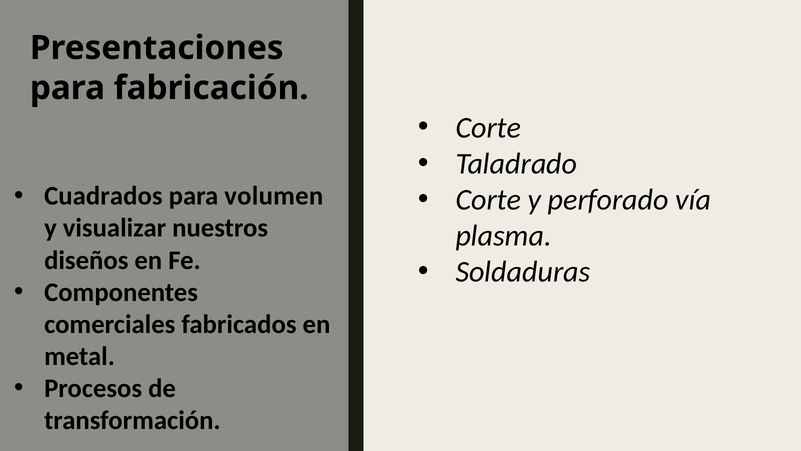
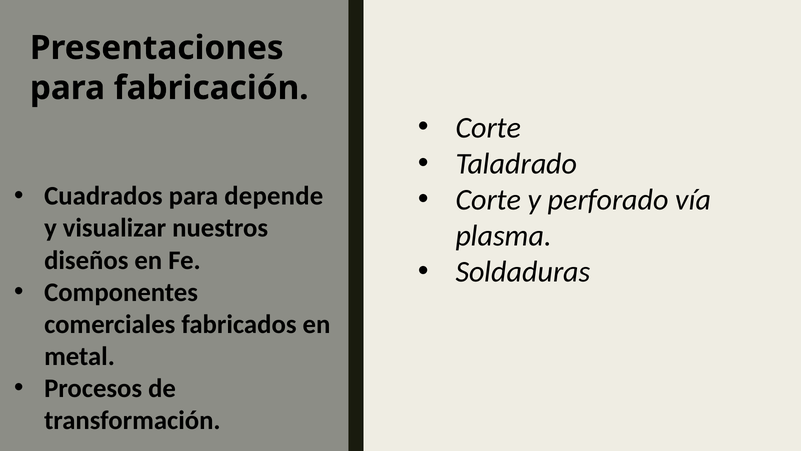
volumen: volumen -> depende (274, 196)
